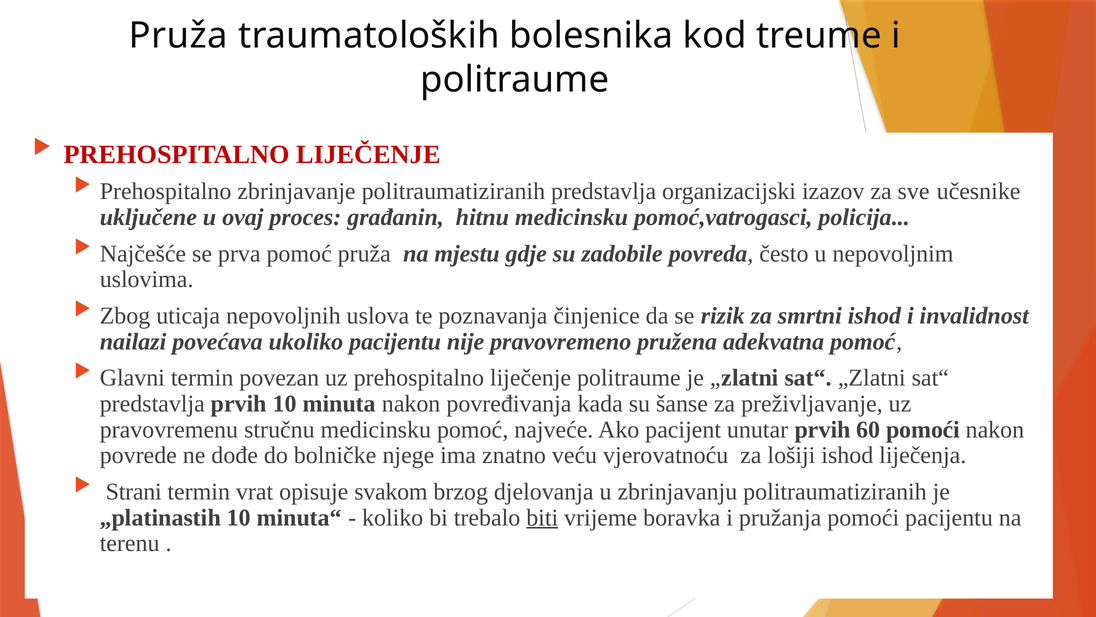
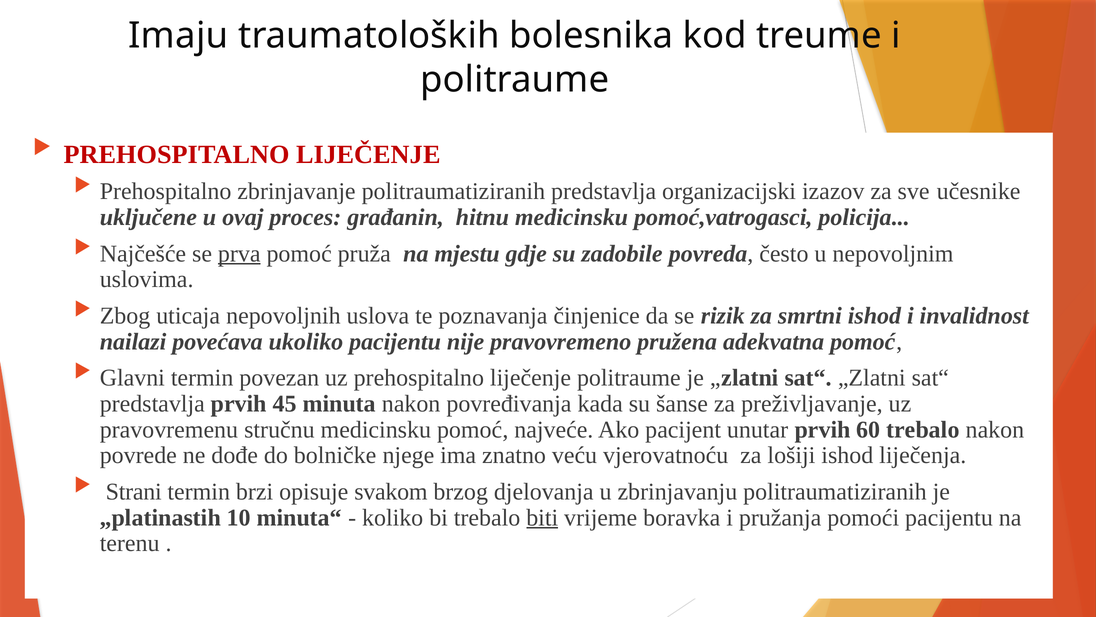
Pruža: Pruža -> Imaju (178, 36)
prva underline: none -> present (239, 253)
prvih 10: 10 -> 45 (285, 403)
60 pomoći: pomoći -> trebalo (923, 429)
vrat: vrat -> brzi (255, 491)
